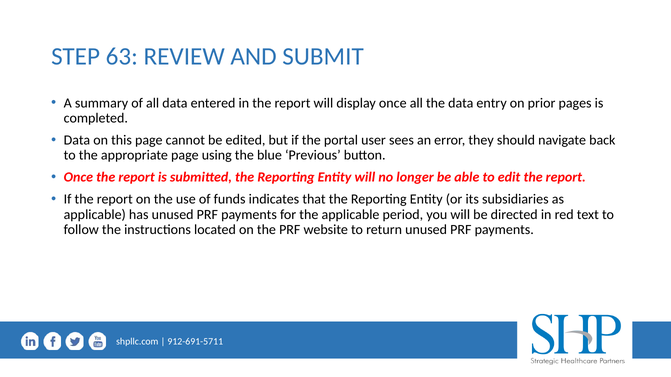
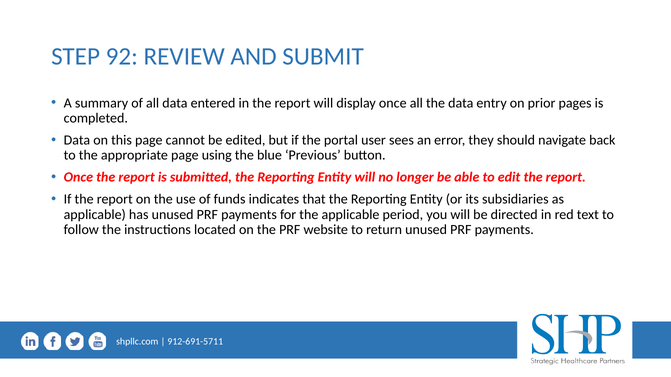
63: 63 -> 92 (122, 56)
